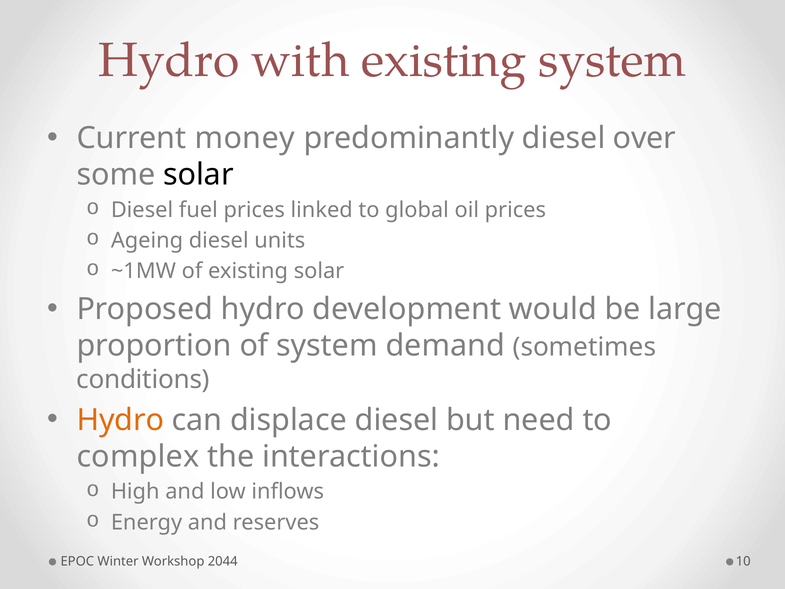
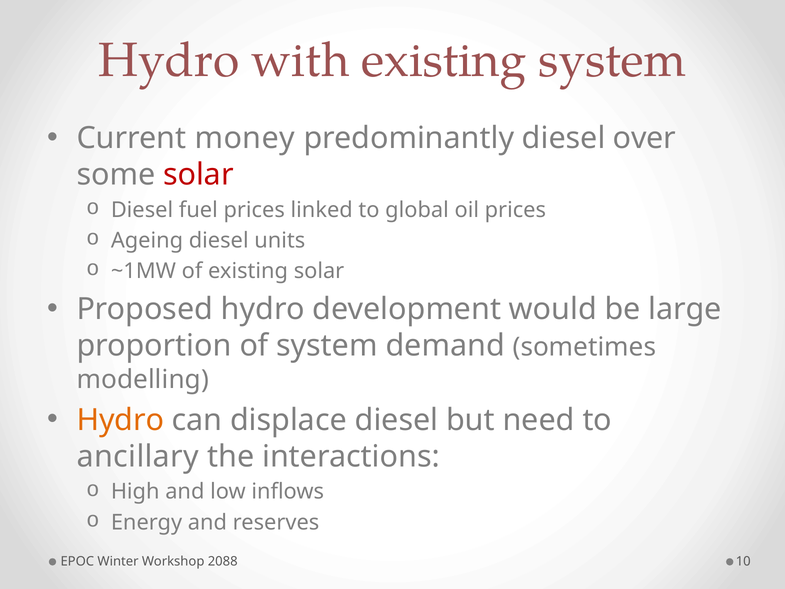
solar colour: black -> red (198, 175)
conditions: conditions -> modelling (143, 379)
complex: complex -> ancillary (138, 456)
2044: 2044 -> 2088 (223, 561)
